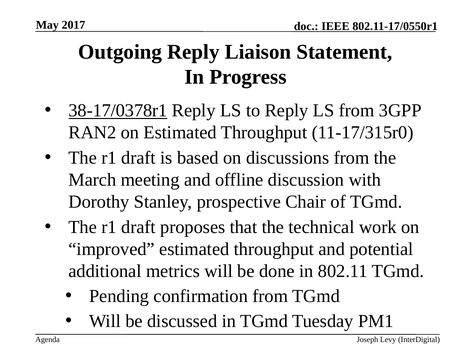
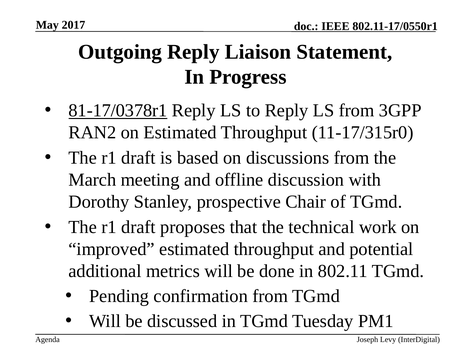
38-17/0378r1: 38-17/0378r1 -> 81-17/0378r1 (118, 110)
